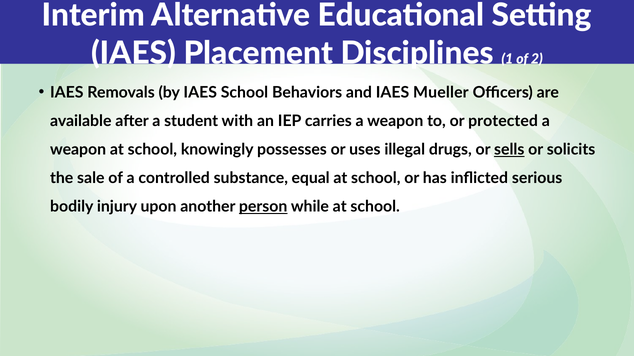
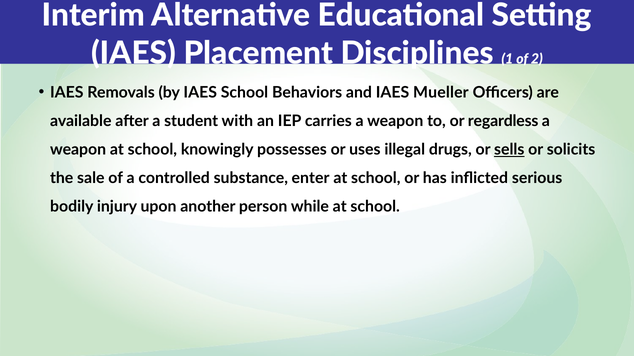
protected: protected -> regardless (503, 121)
equal: equal -> enter (311, 178)
person underline: present -> none (263, 207)
